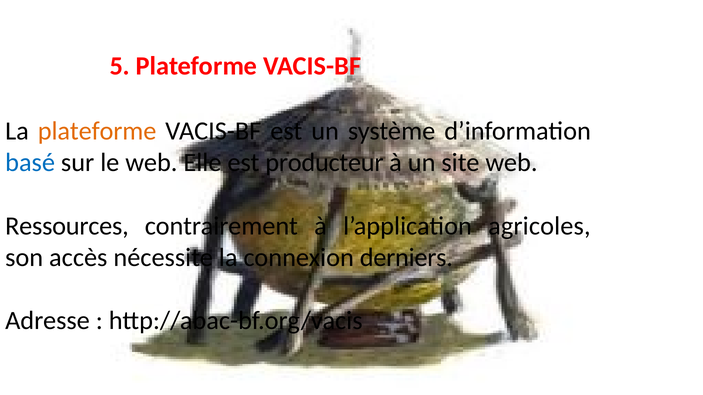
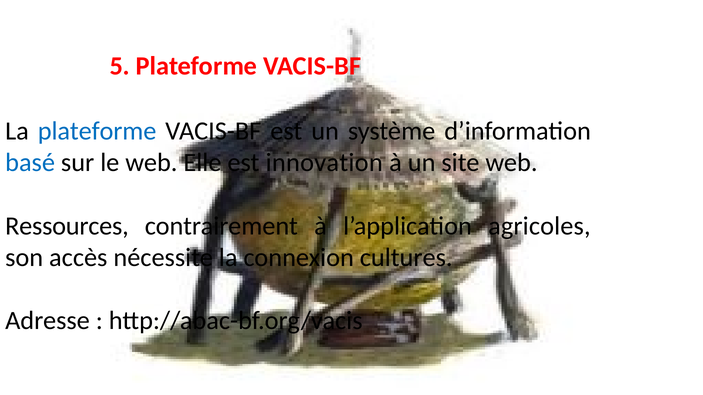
plateforme colour: orange -> blue (97, 131)
producteur: producteur -> innovation (324, 163)
derniers: derniers -> cultures (406, 258)
